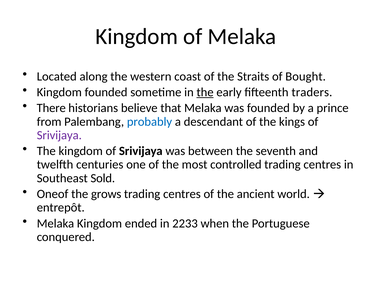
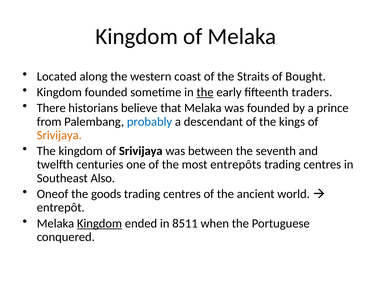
Srivijaya colour: purple -> orange (59, 135)
controlled: controlled -> entrepôts (236, 164)
Sold: Sold -> Also (103, 178)
grows: grows -> goods (106, 194)
Kingdom underline: none -> present (99, 223)
2233: 2233 -> 8511 (185, 223)
